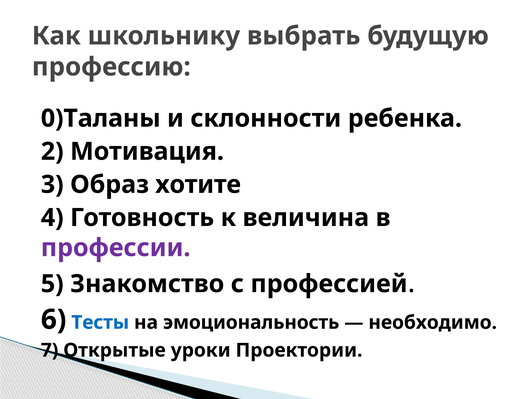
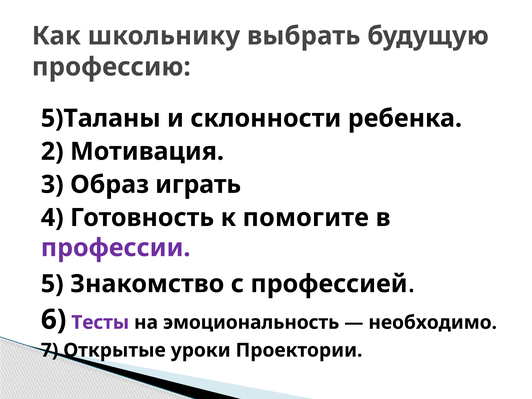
0)Таланы: 0)Таланы -> 5)Таланы (101, 118)
хотите: хотите -> играть (198, 185)
величина: величина -> помогите (306, 218)
Тесты colour: blue -> purple (100, 322)
